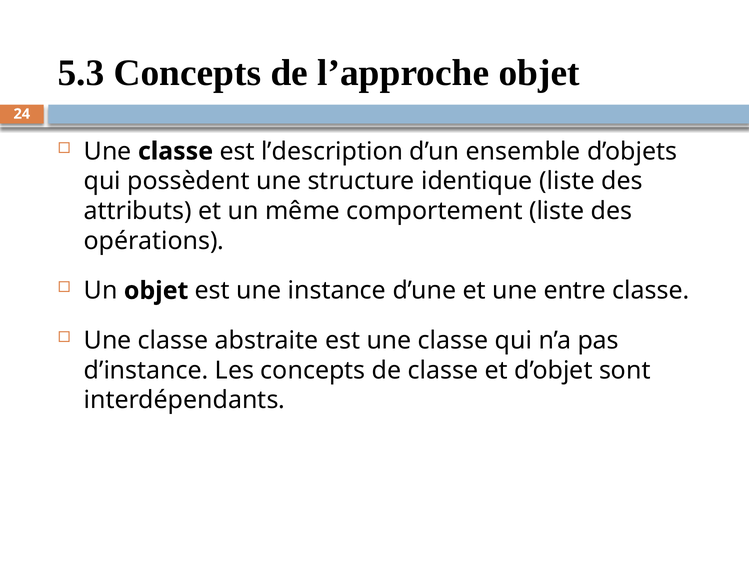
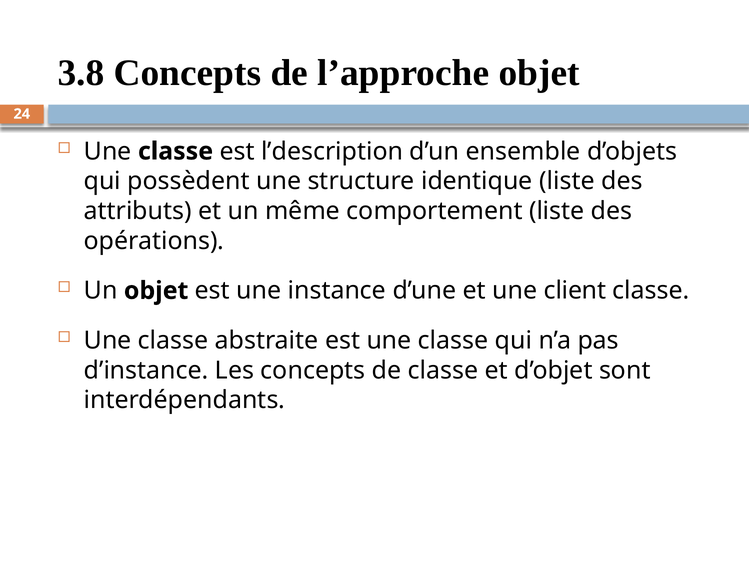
5.3: 5.3 -> 3.8 (81, 73)
entre: entre -> client (575, 291)
